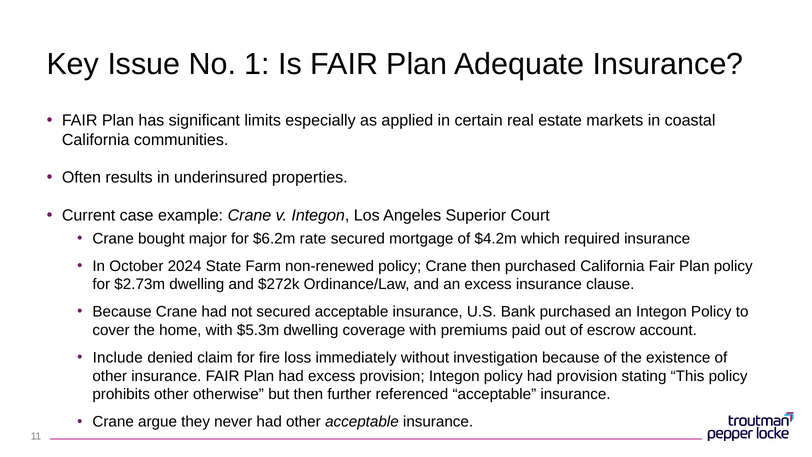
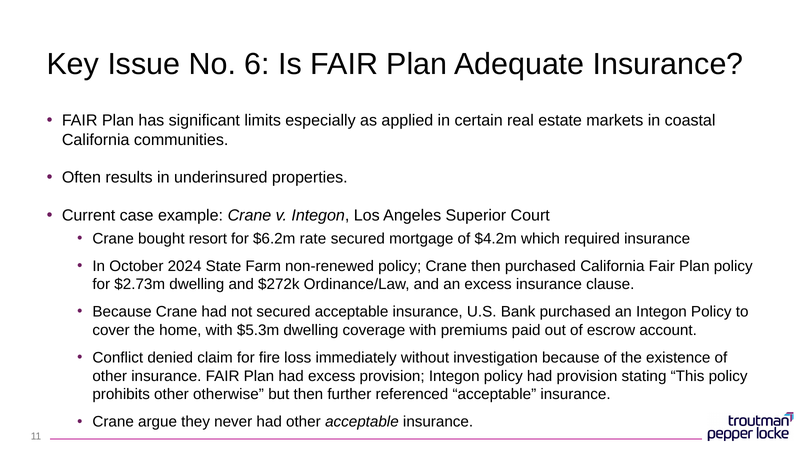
1: 1 -> 6 (257, 64)
major: major -> resort (208, 238)
Include: Include -> Conflict (118, 358)
